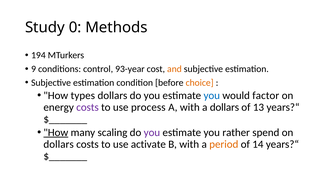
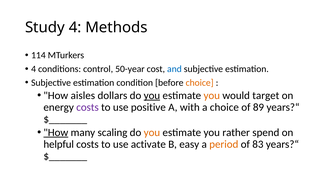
Study 0: 0 -> 4 (75, 28)
194: 194 -> 114 (38, 55)
9: 9 -> 4 (34, 69)
93-year: 93-year -> 50-year (130, 69)
and colour: orange -> blue (174, 69)
types: types -> aisles (83, 96)
you underline: none -> present (152, 96)
you colour: blue -> orange (212, 96)
factor: factor -> target (266, 96)
process: process -> positive (148, 107)
a dollars: dollars -> choice (224, 107)
13: 13 -> 89 (258, 107)
you colour: purple -> orange (152, 133)
dollars: dollars -> helpful (59, 145)
B with: with -> easy (189, 145)
14: 14 -> 83 (258, 145)
